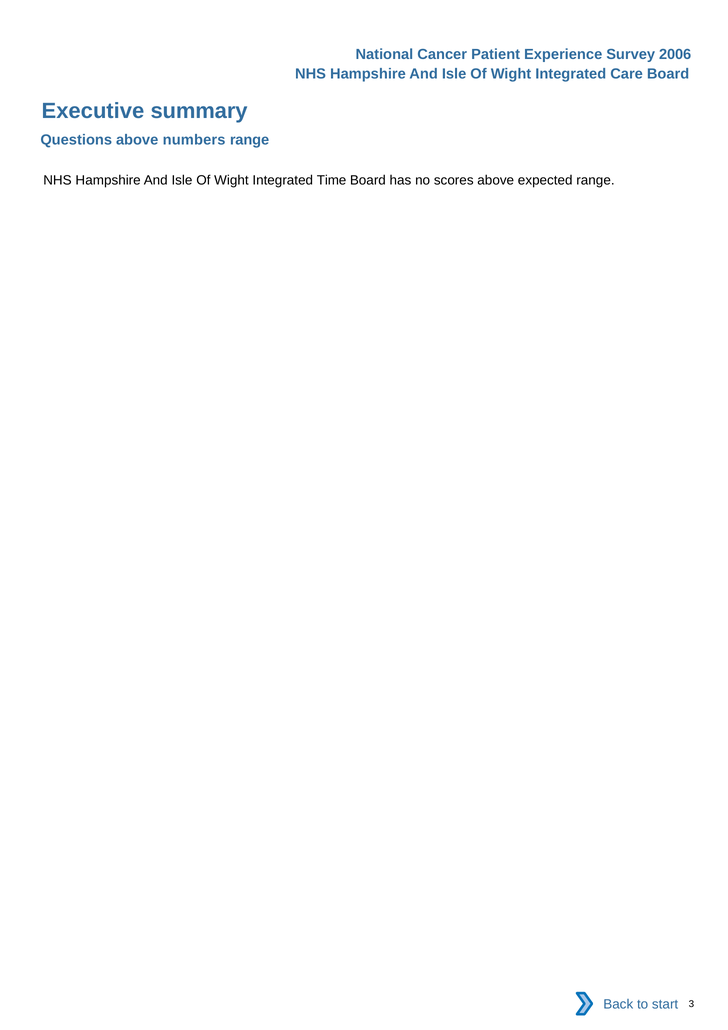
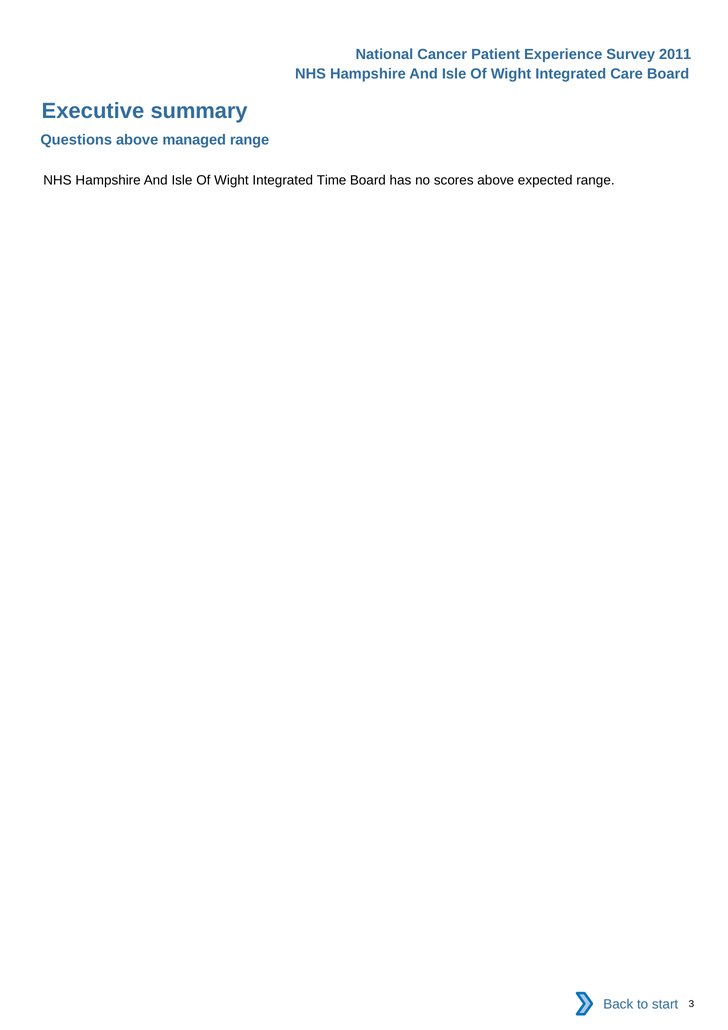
2006: 2006 -> 2011 (675, 54)
numbers: numbers -> managed (194, 140)
